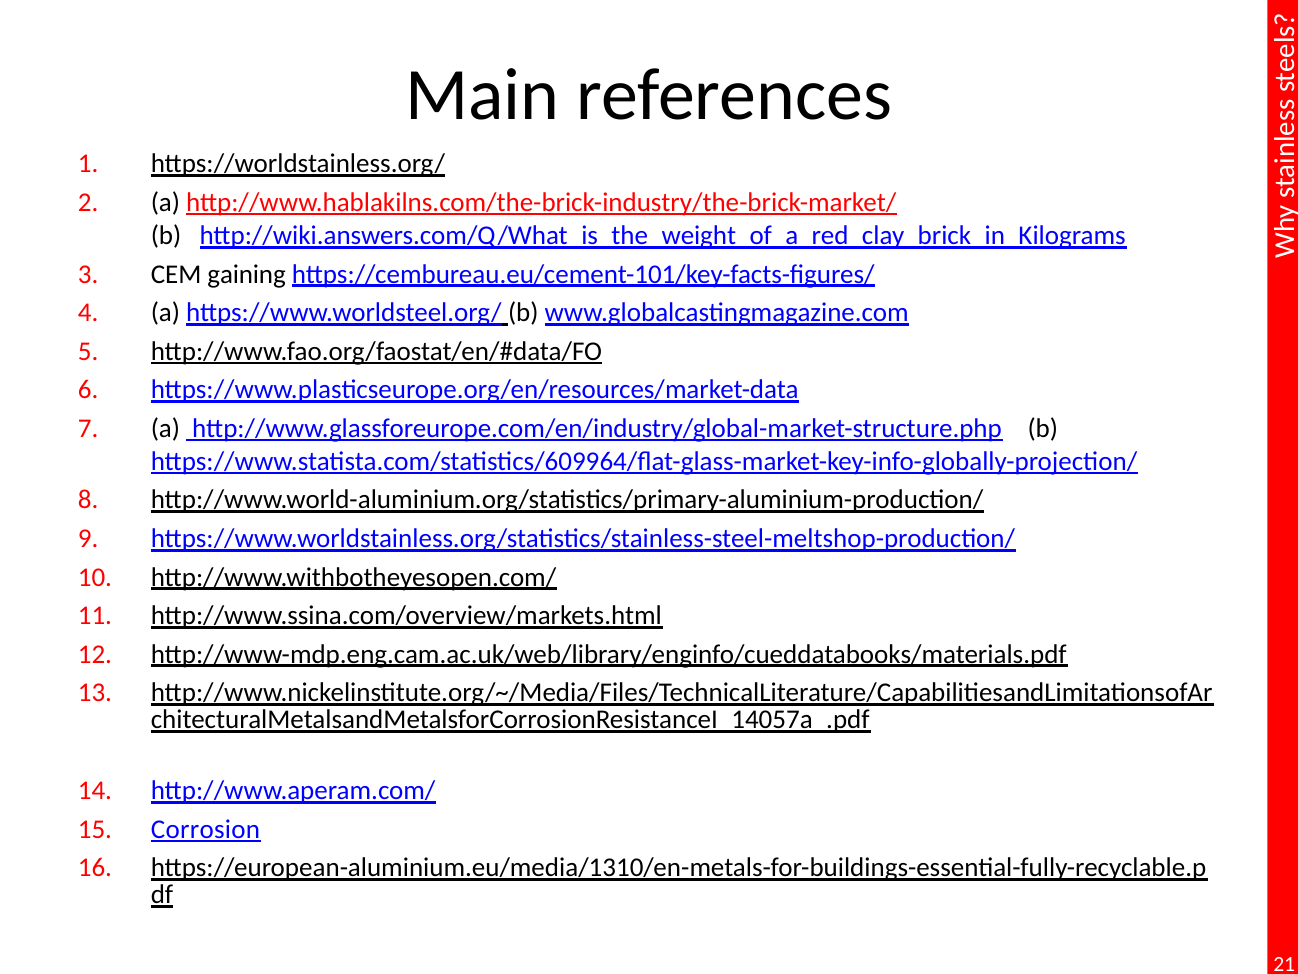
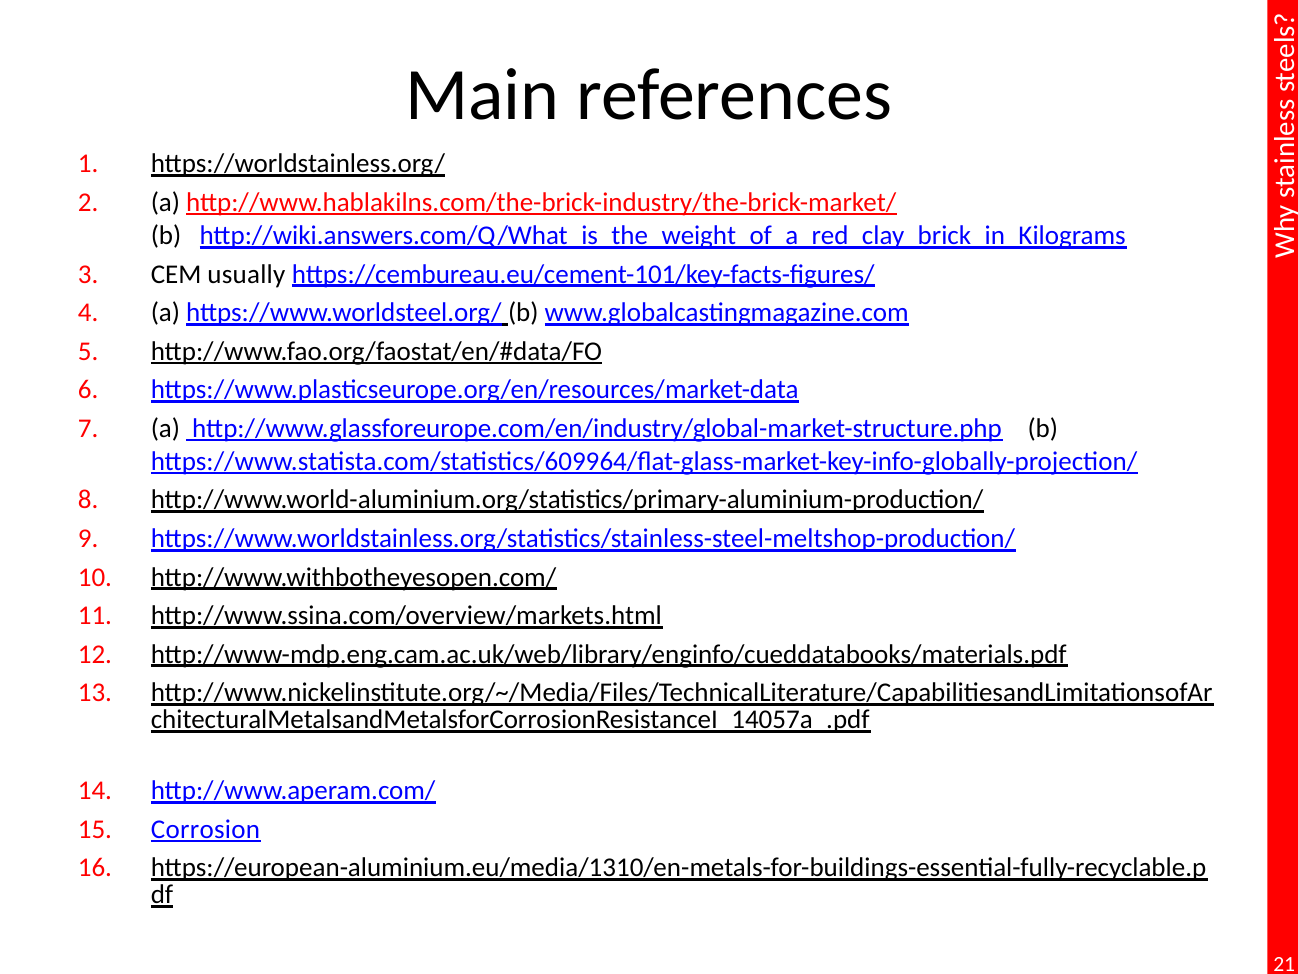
gaining: gaining -> usually (246, 274)
